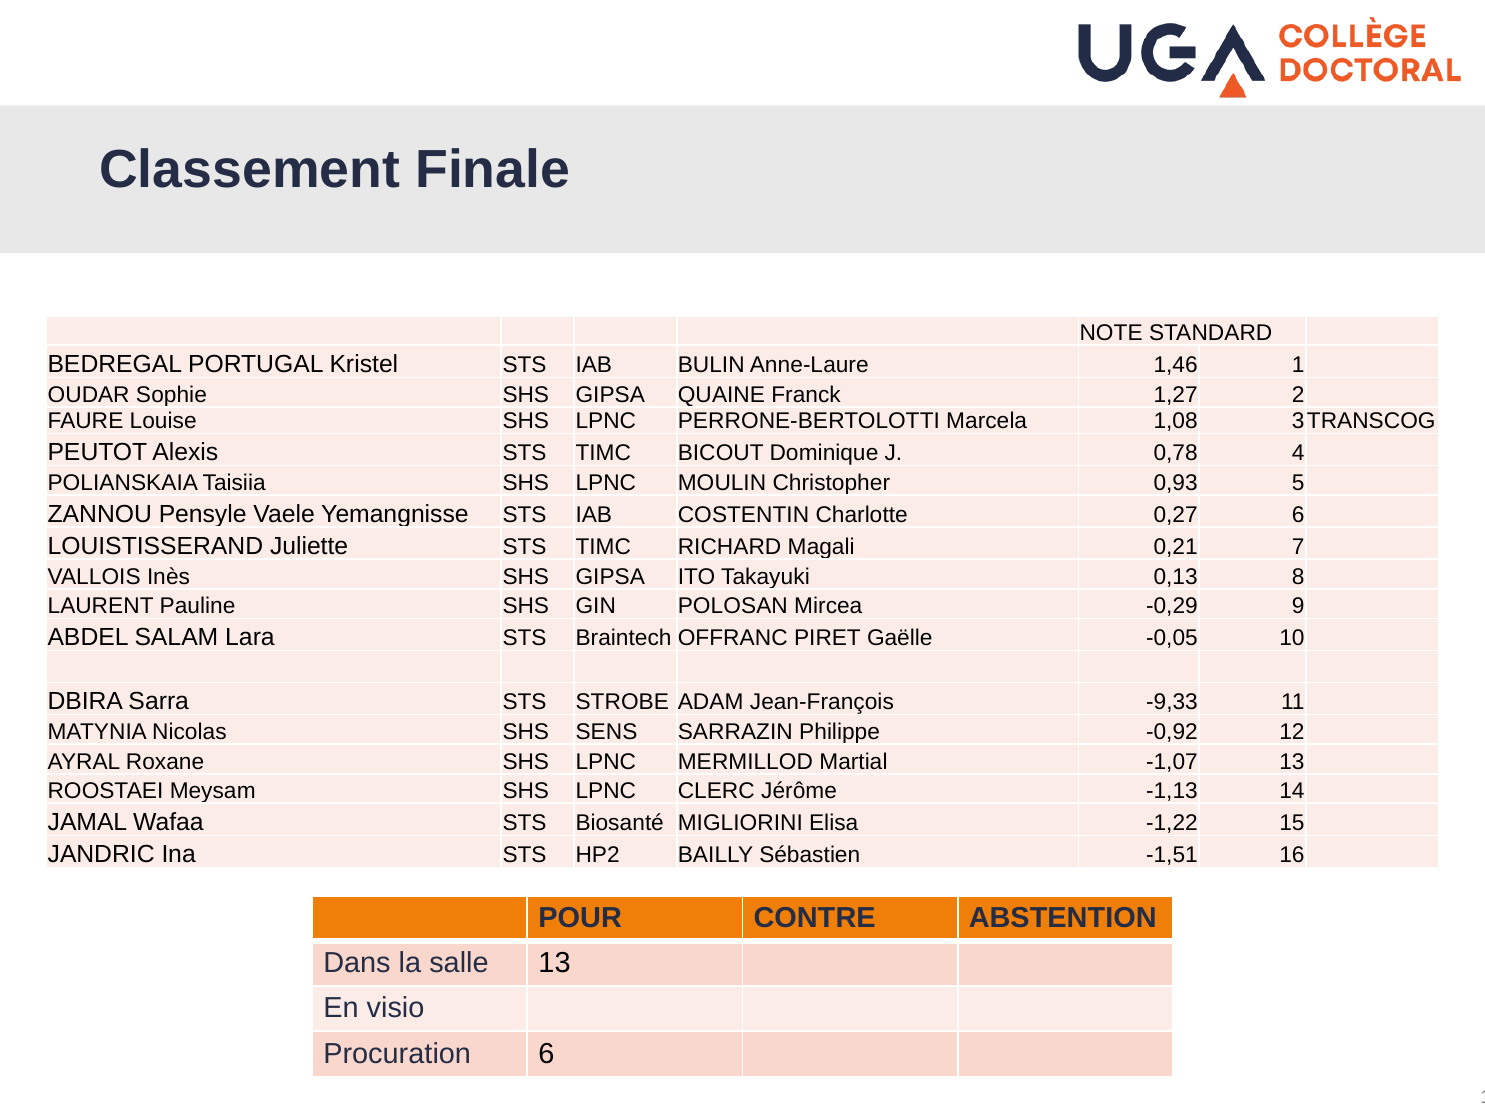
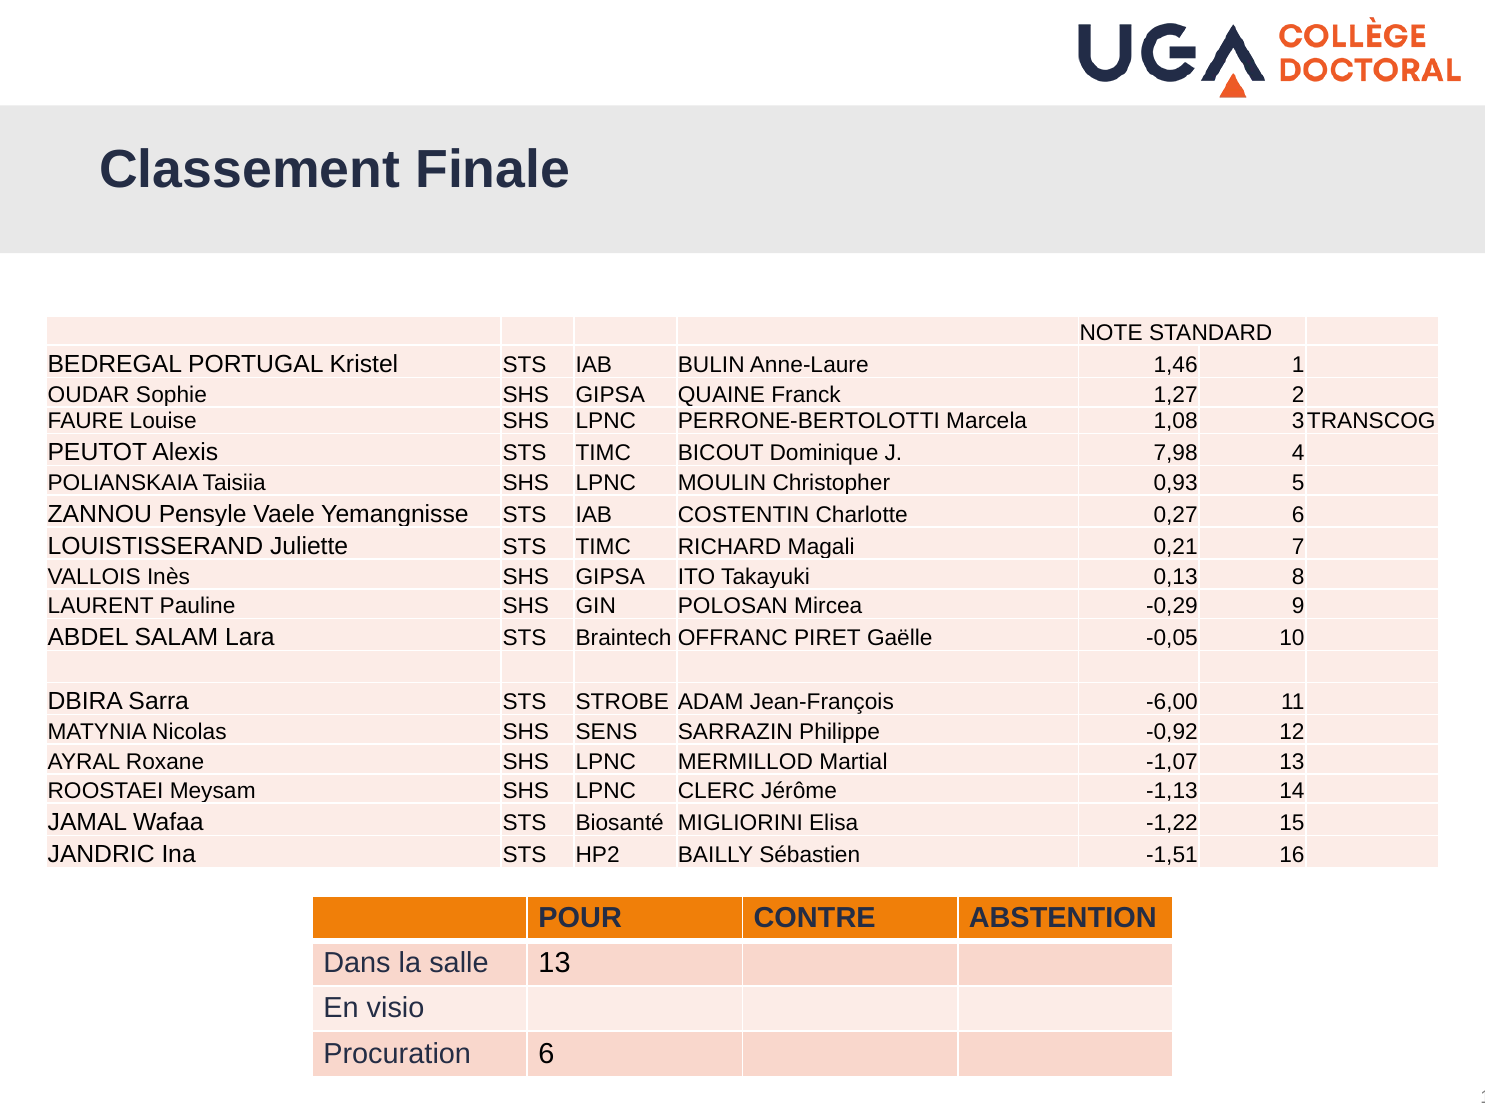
0,78: 0,78 -> 7,98 (1176, 453)
-9,33: -9,33 -> -6,00 (1172, 702)
